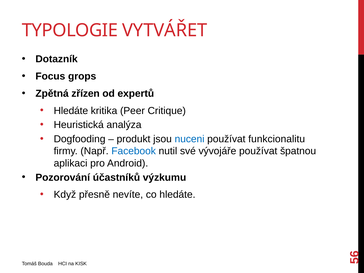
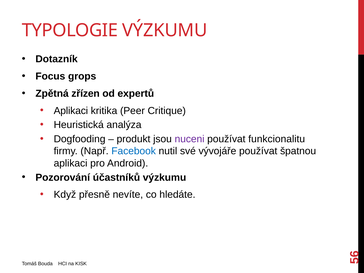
TYPOLOGIE VYTVÁŘET: VYTVÁŘET -> VÝZKUMU (165, 30)
Hledáte: Hledáte -> Aplikaci (71, 111)
nuceni colour: blue -> purple (190, 139)
